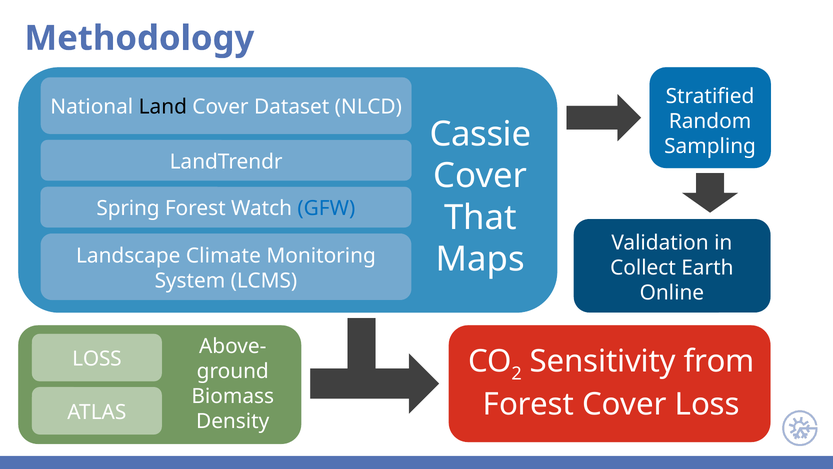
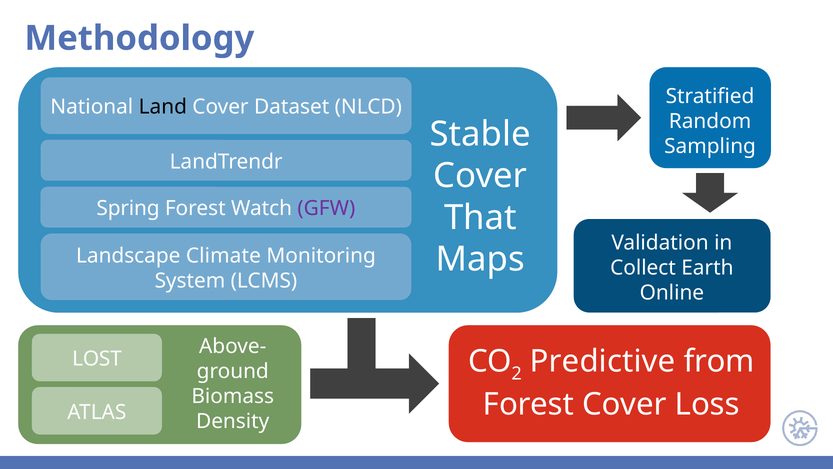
Cassie: Cassie -> Stable (480, 134)
GFW colour: blue -> purple (326, 208)
Sensitivity: Sensitivity -> Predictive (603, 361)
LOSS: LOSS -> LOST (97, 359)
